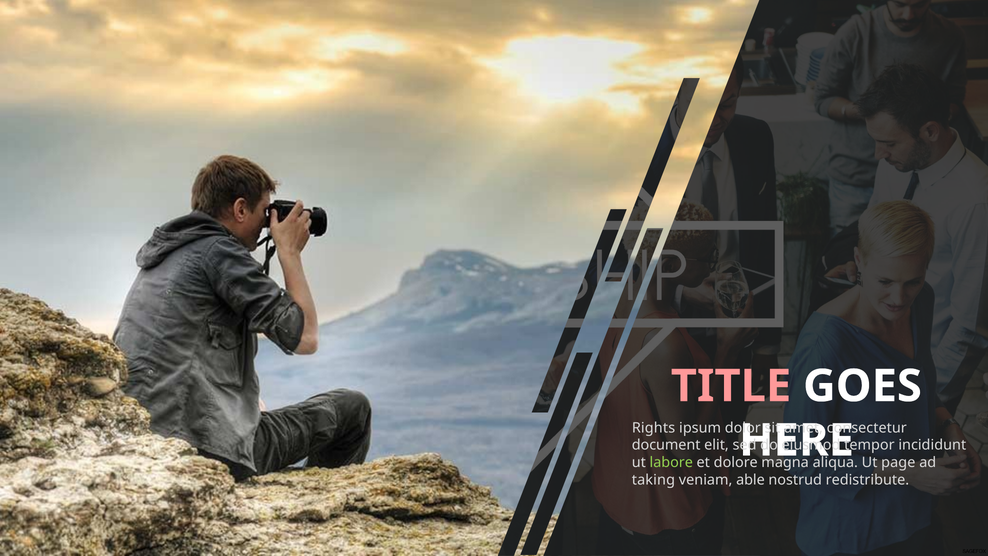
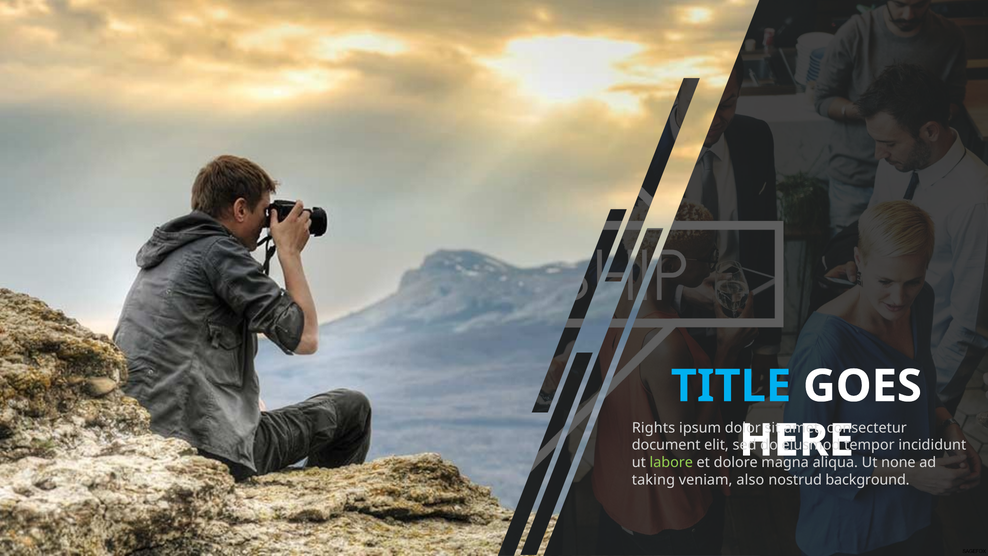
TITLE colour: pink -> light blue (731, 386)
page: page -> none (898, 462)
able: able -> also (750, 480)
redistribute: redistribute -> background (867, 480)
